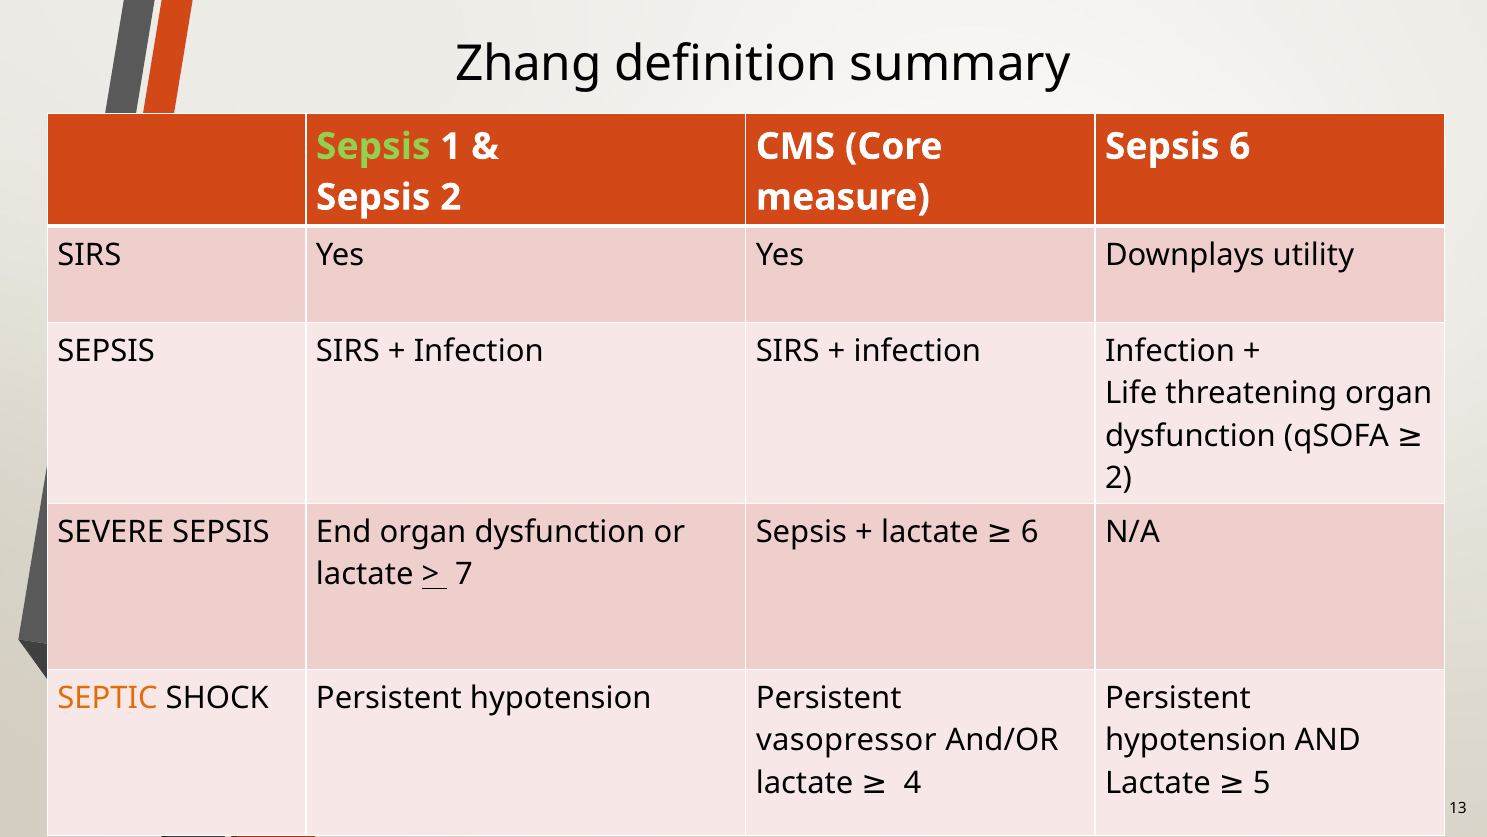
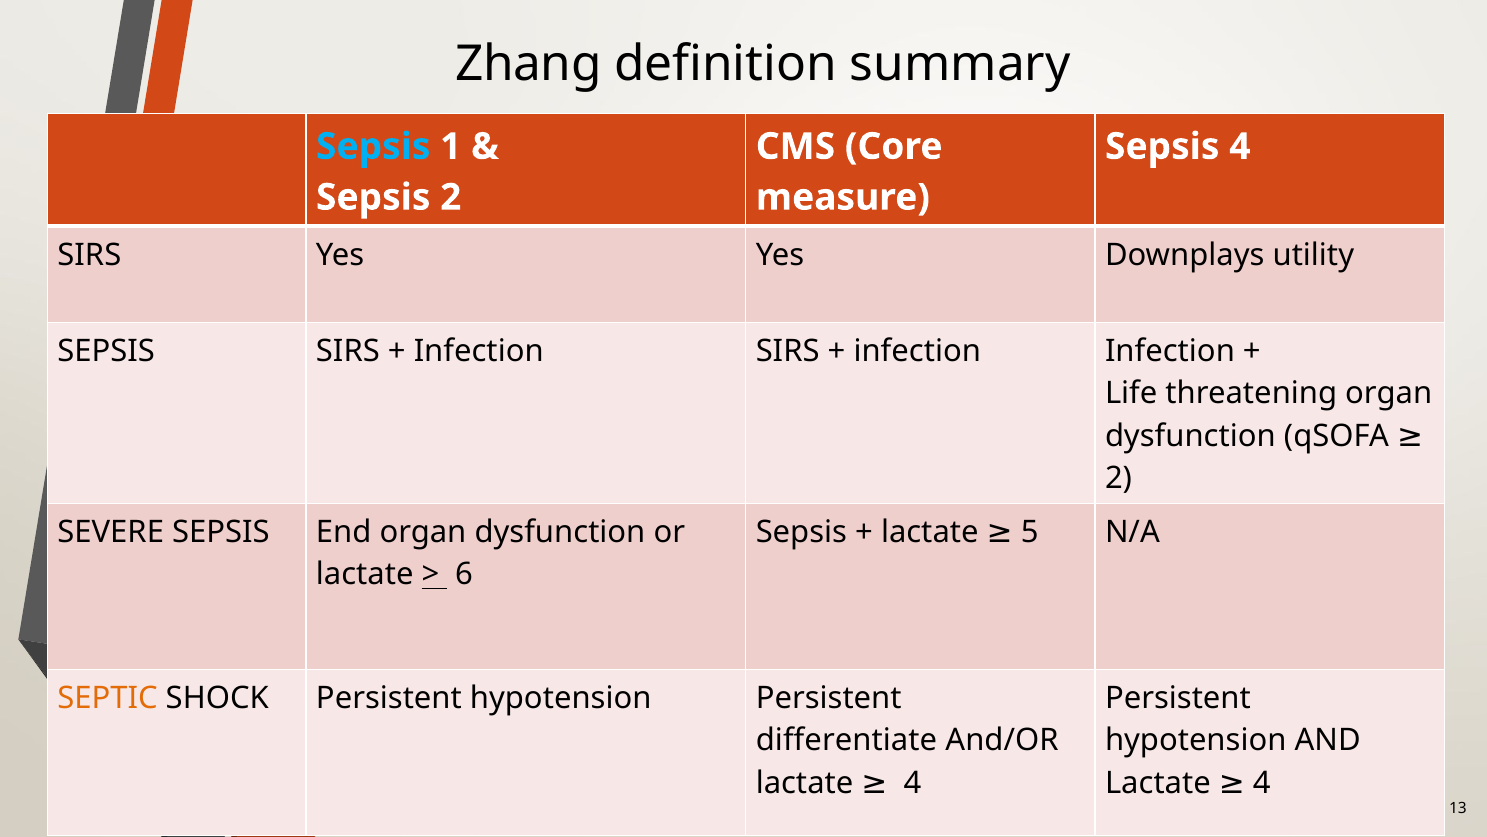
Sepsis colour: light green -> light blue (373, 146)
Sepsis 6: 6 -> 4 (1240, 146)
lactate 6: 6 -> 5 (1030, 532)
7: 7 -> 6 (464, 574)
vasopressor: vasopressor -> differentiate (847, 740)
5: 5 -> 4 (1262, 782)
